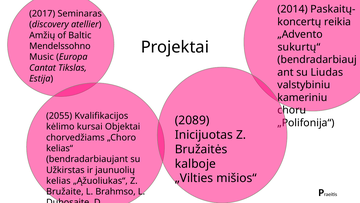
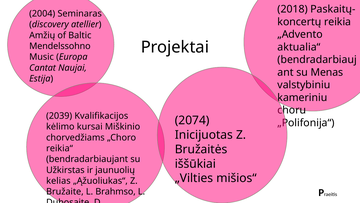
2014: 2014 -> 2018 (293, 9)
2017: 2017 -> 2004 (42, 14)
sukurtų“: sukurtų“ -> aktualia“ (299, 47)
Tikslas: Tikslas -> Naujai (72, 68)
Liudas: Liudas -> Menas (327, 72)
2055: 2055 -> 2039 (59, 116)
2089: 2089 -> 2074 (192, 120)
Objektai: Objektai -> Miškinio (123, 126)
kelias“: kelias“ -> reikia“ (60, 148)
kalboje: kalboje -> iššūkiai (195, 163)
